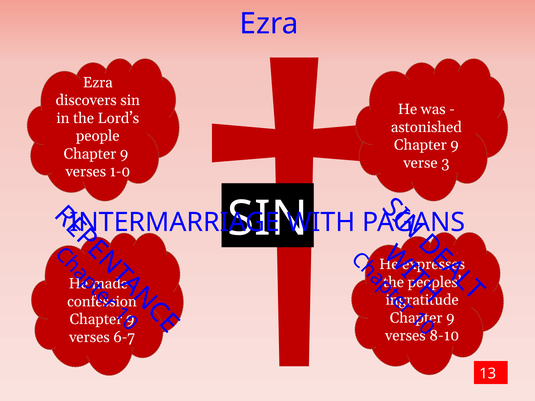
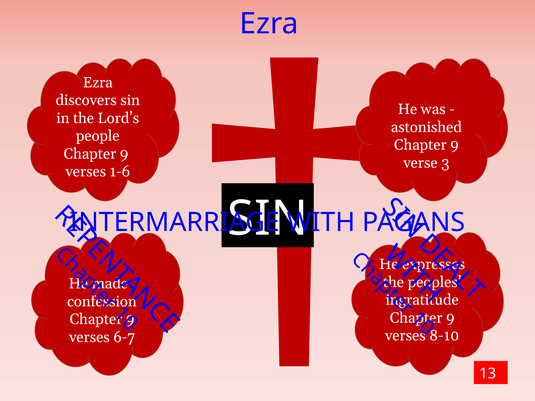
1-0: 1-0 -> 1-6 (120, 172)
